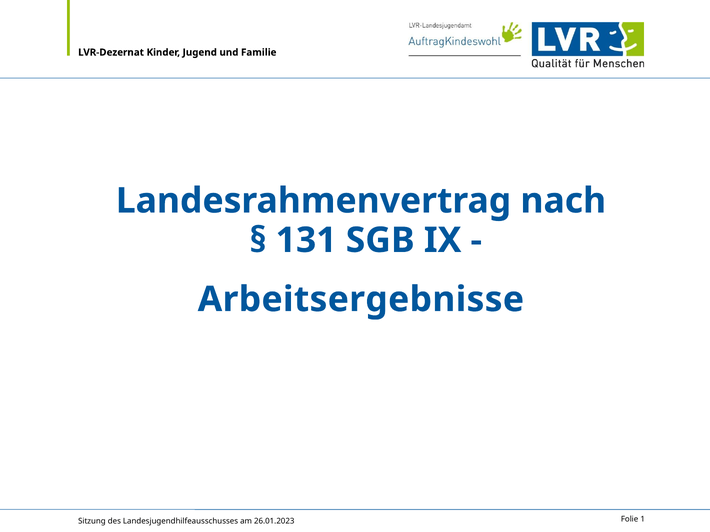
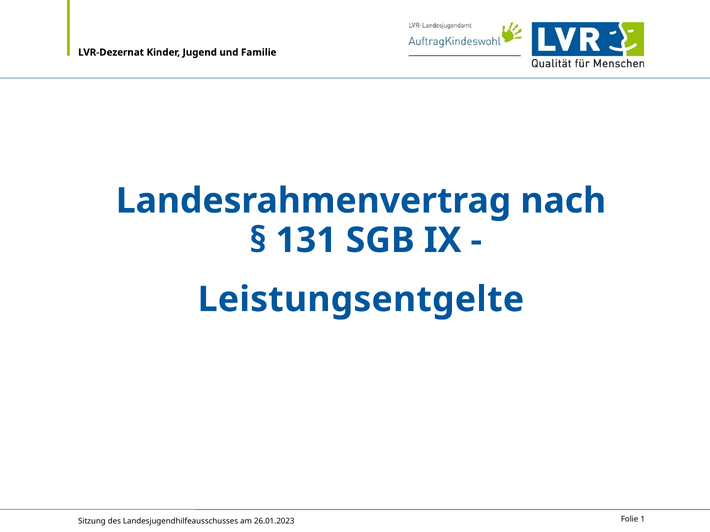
Arbeitsergebnisse: Arbeitsergebnisse -> Leistungsentgelte (361, 300)
